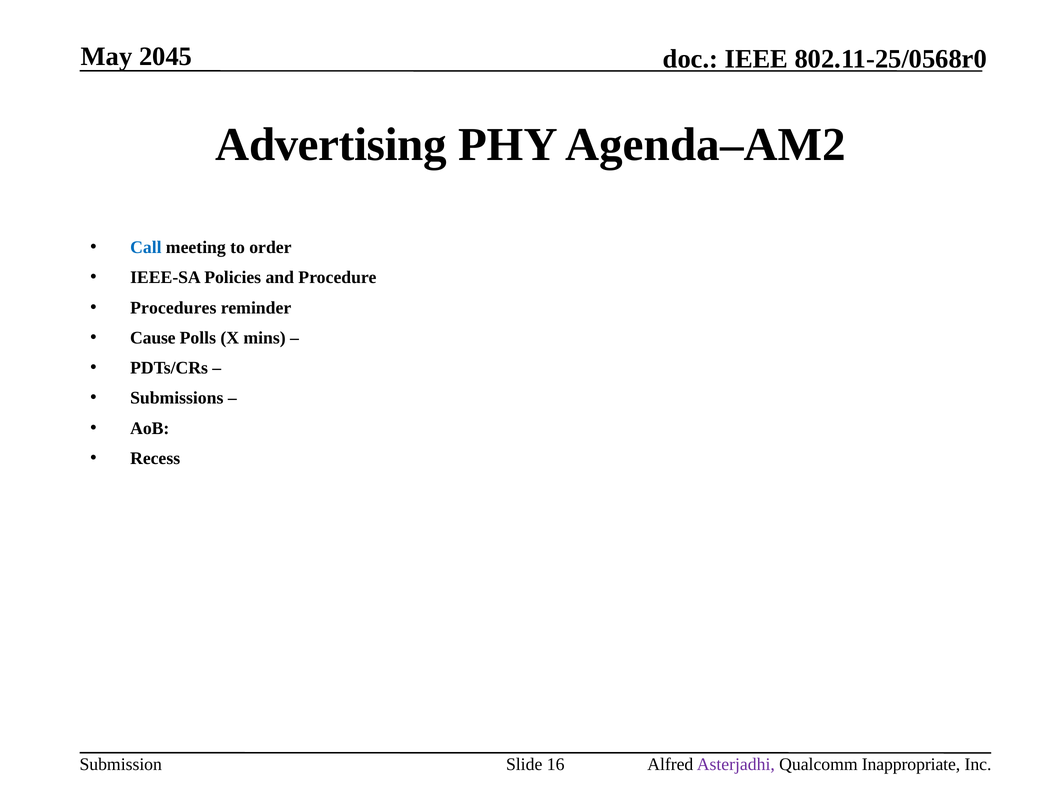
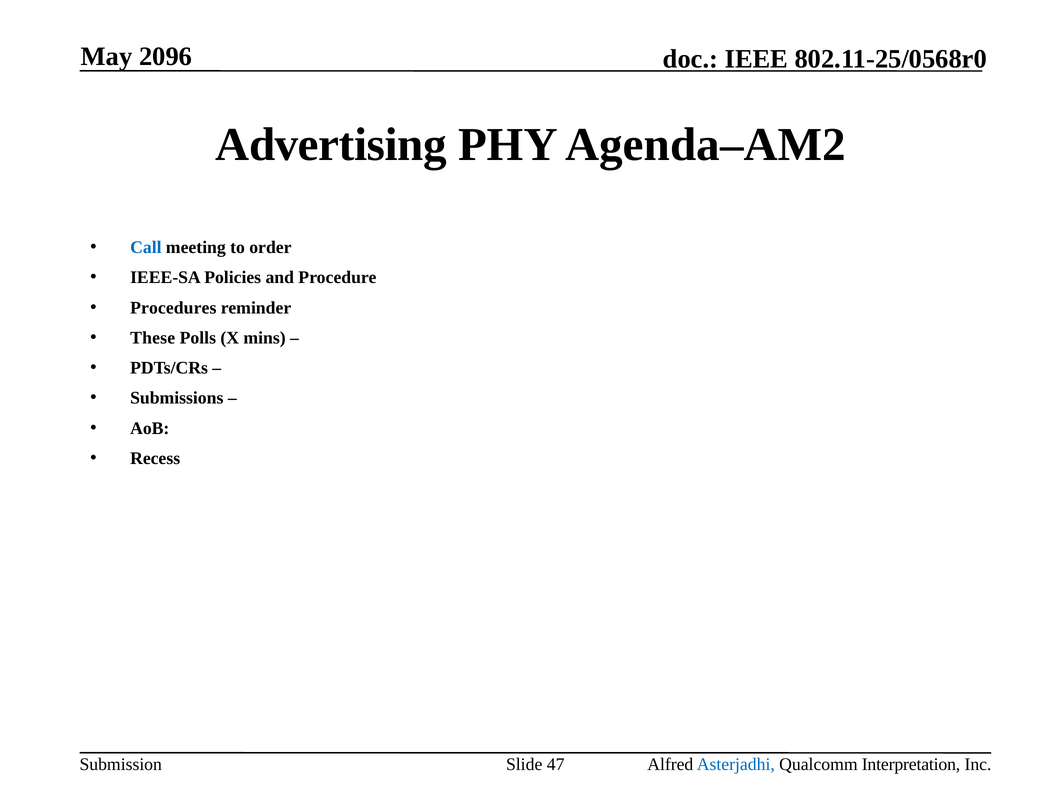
2045: 2045 -> 2096 (166, 56)
Cause: Cause -> These (153, 338)
16: 16 -> 47 (556, 764)
Asterjadhi colour: purple -> blue (736, 764)
Inappropriate: Inappropriate -> Interpretation (911, 764)
